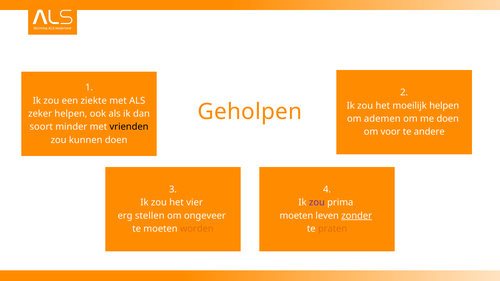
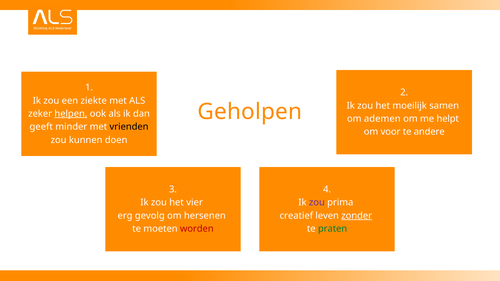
moeilijk helpen: helpen -> samen (444, 106)
helpen underline: none -> present (71, 114)
me doen: doen -> helpt (448, 119)
soort: soort -> geeft (41, 127)
stellen: stellen -> gevolg (150, 216)
ongeveer: ongeveer -> hersenen (205, 216)
moeten: moeten -> creatief (296, 216)
worden colour: orange -> red (197, 229)
praten colour: orange -> green (333, 229)
